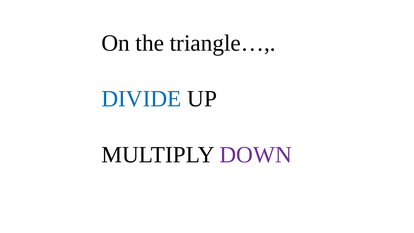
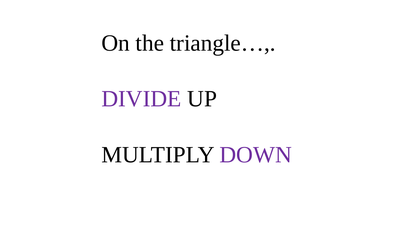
DIVIDE colour: blue -> purple (141, 99)
